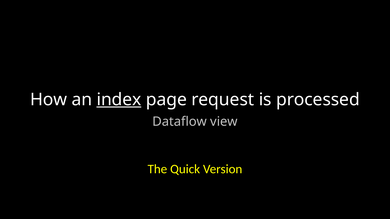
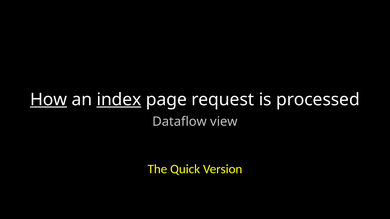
How underline: none -> present (49, 100)
